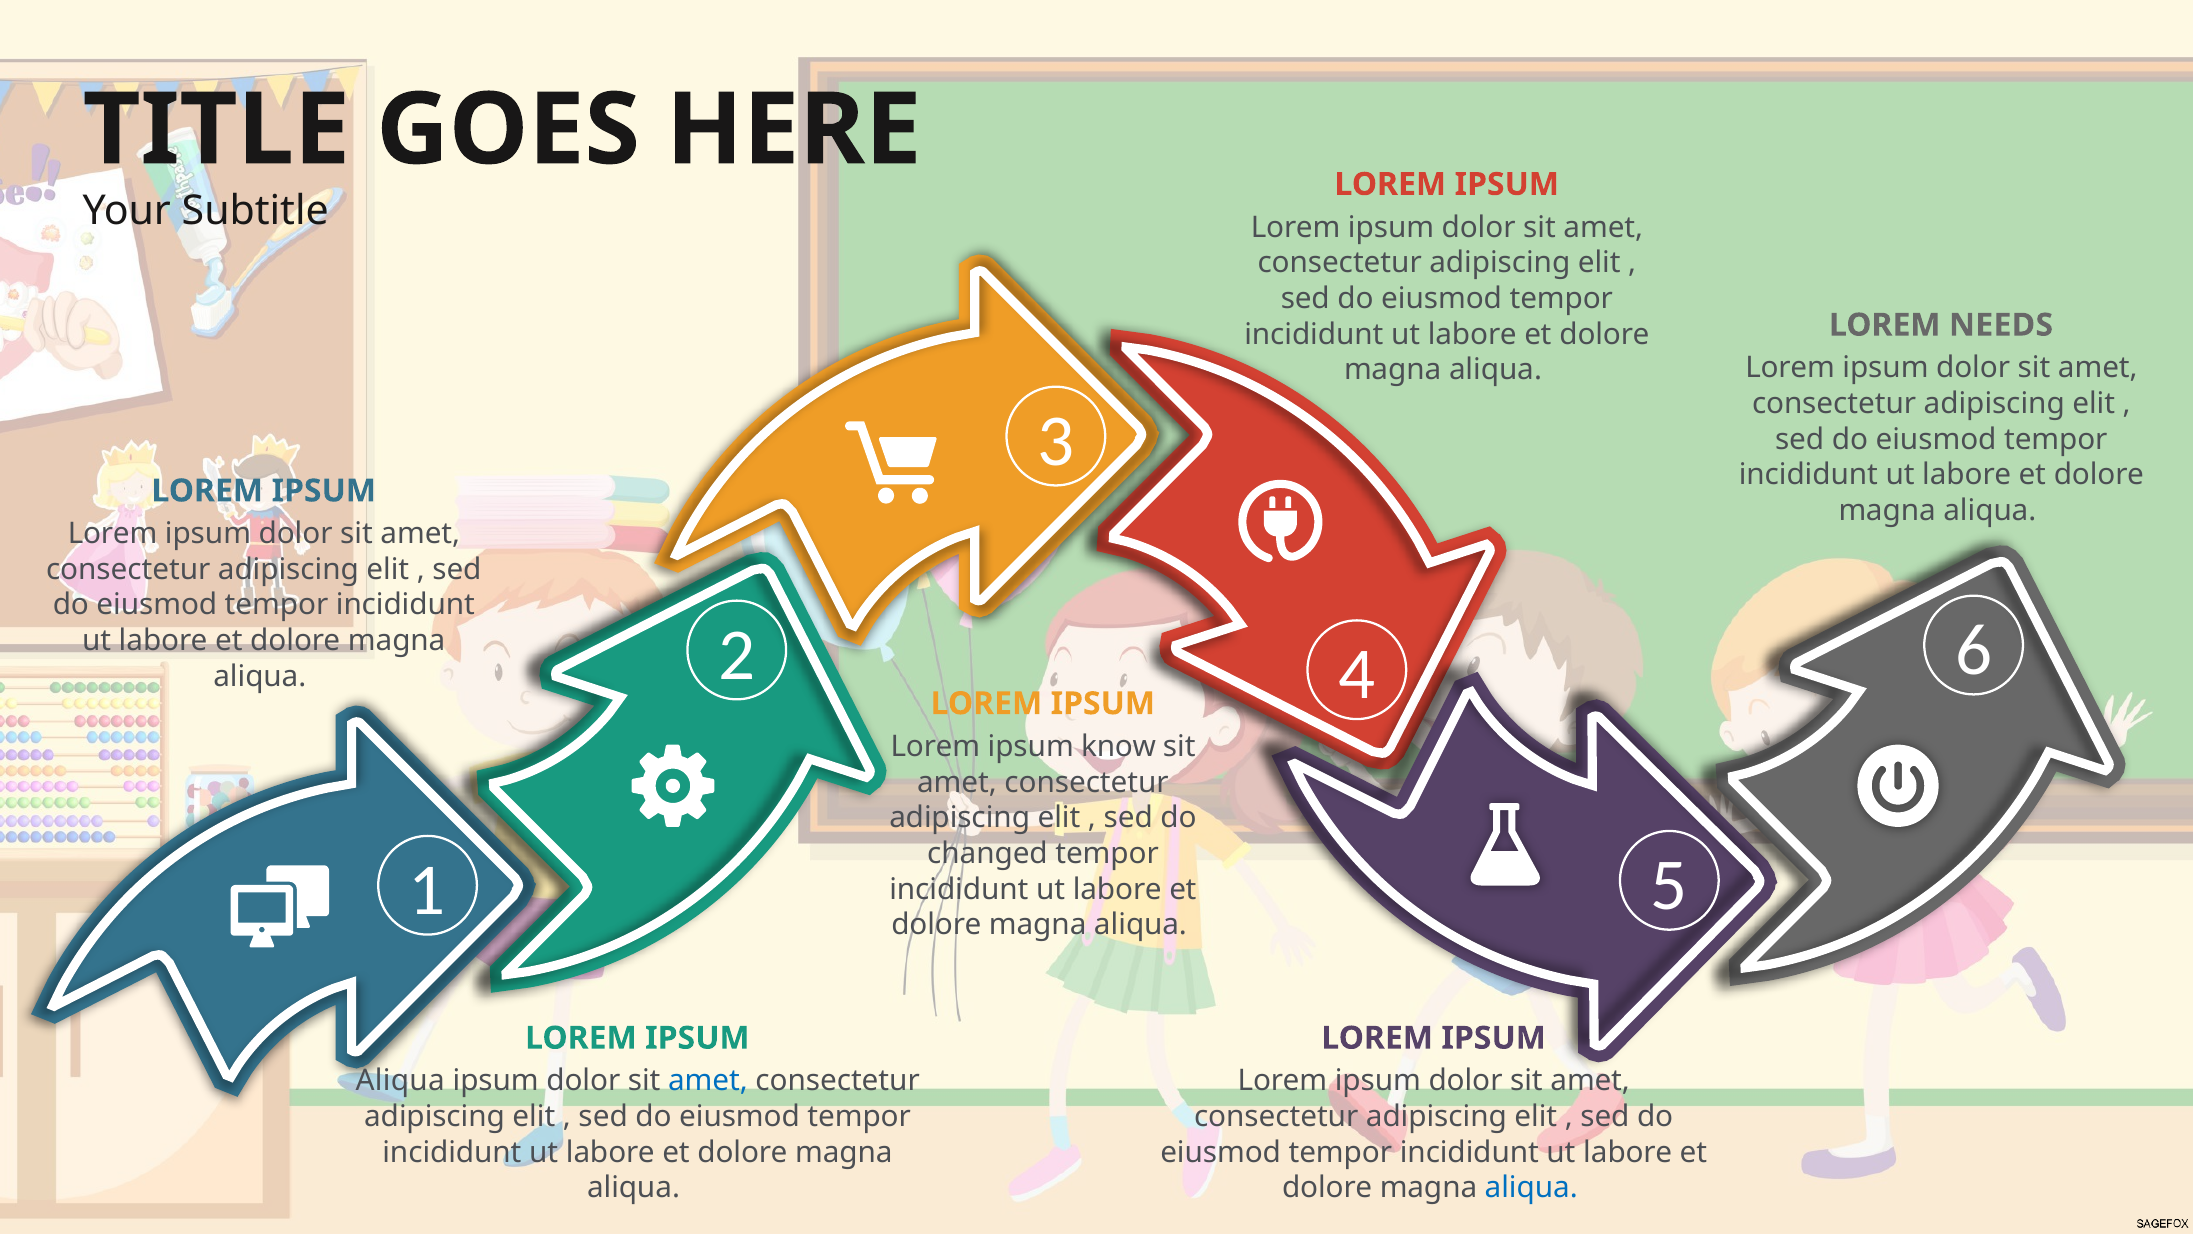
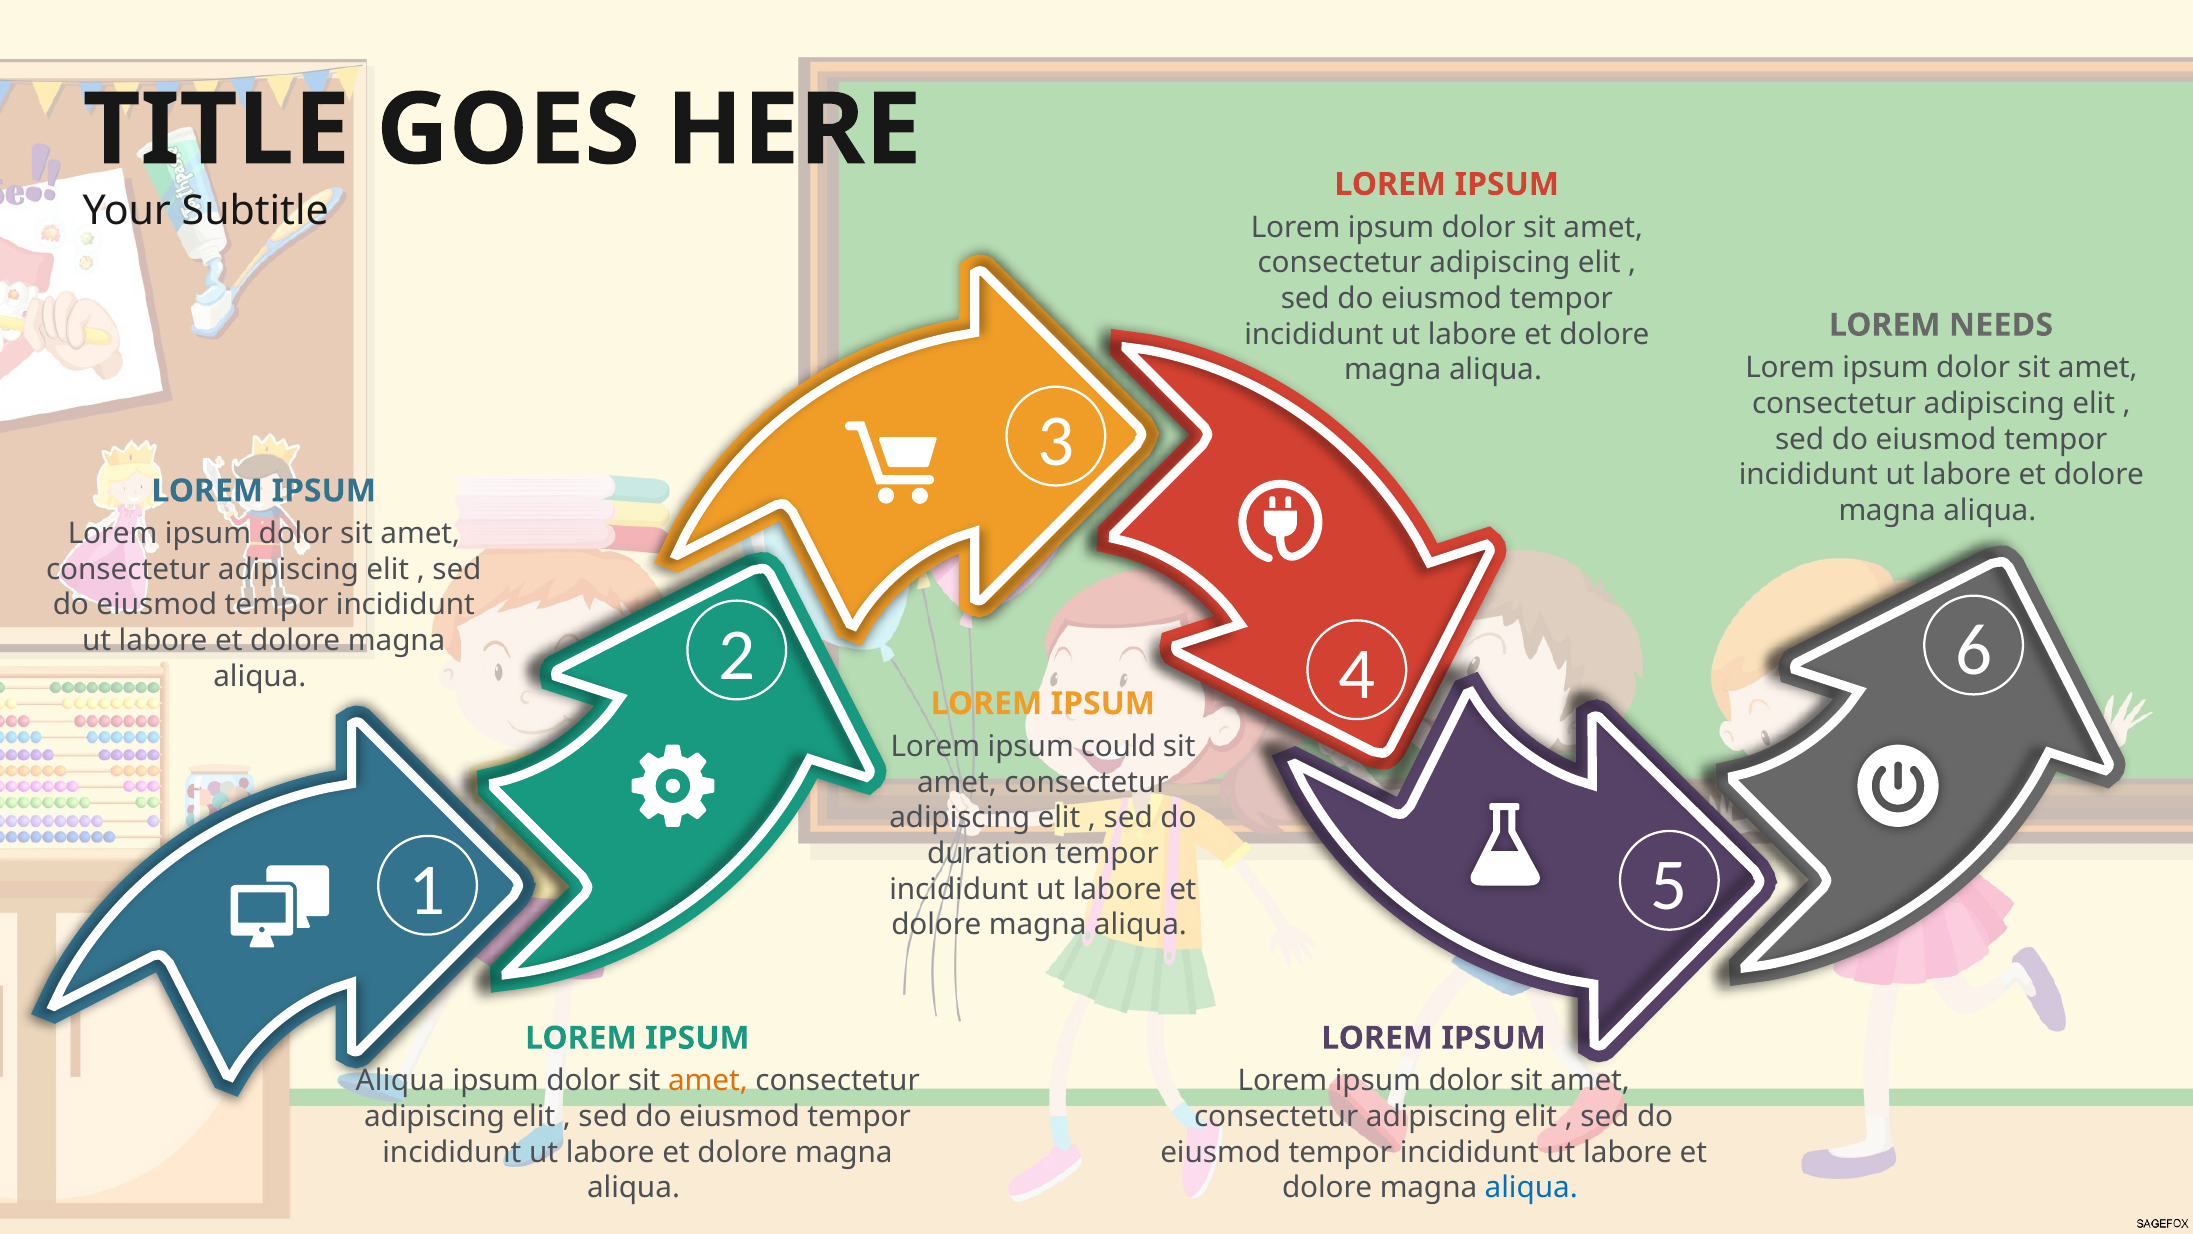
know: know -> could (1119, 746)
changed: changed -> duration (987, 853)
amet colour: blue -> orange (708, 1081)
